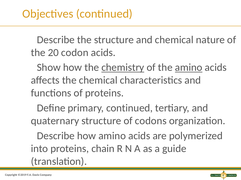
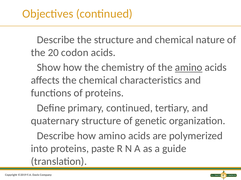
chemistry underline: present -> none (123, 68)
codons: codons -> genetic (151, 121)
chain: chain -> paste (103, 149)
